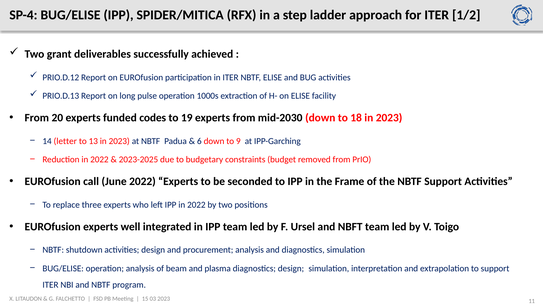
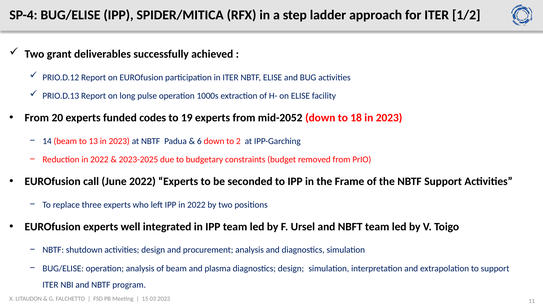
mid-2030: mid-2030 -> mid-2052 (280, 118)
14 letter: letter -> beam (65, 141)
9: 9 -> 2 (238, 141)
